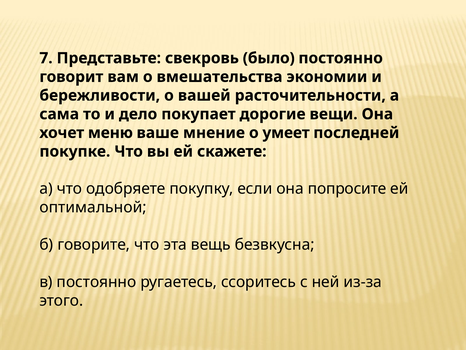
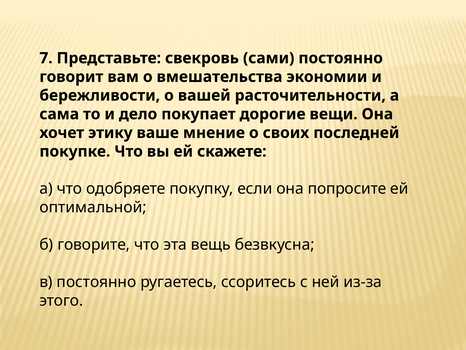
было: было -> сами (269, 58)
меню: меню -> этику (110, 133)
умеет: умеет -> своих (286, 133)
